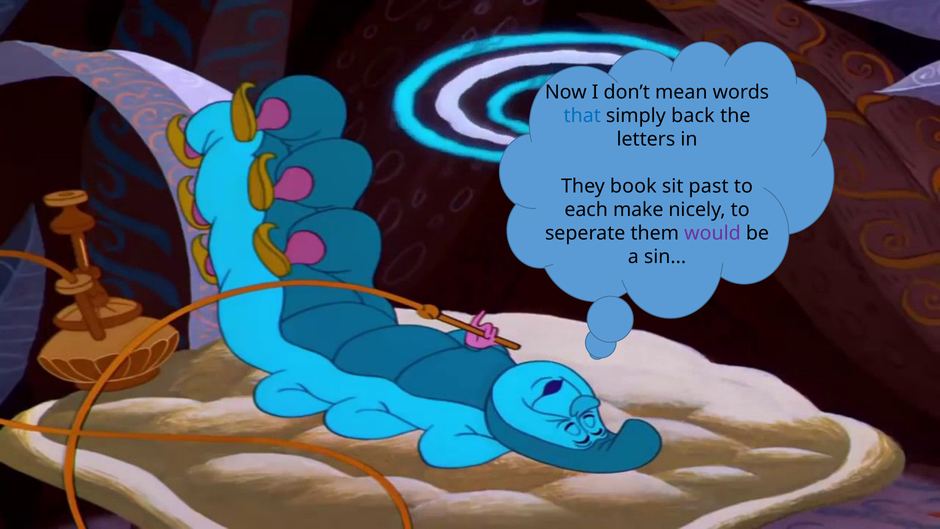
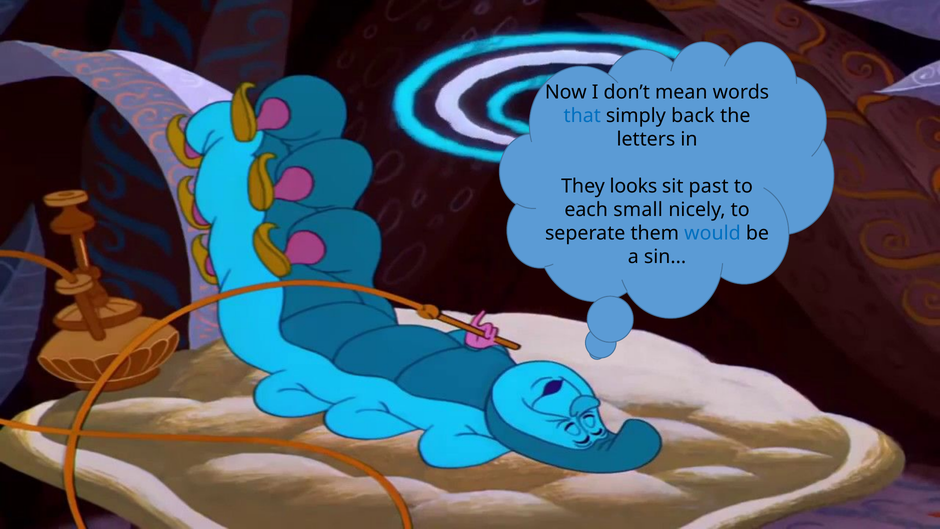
book: book -> looks (633, 186)
make: make -> small (638, 210)
would colour: purple -> blue (713, 233)
